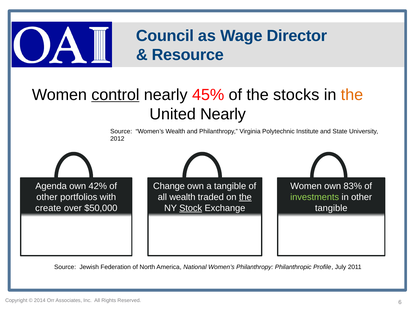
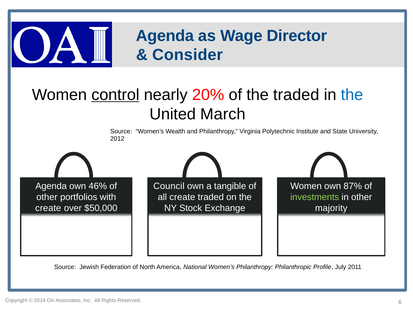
Council: Council -> Agenda (165, 36)
Resource: Resource -> Consider (188, 55)
45%: 45% -> 20% (208, 95)
the stocks: stocks -> traded (296, 95)
the colour: orange -> blue (352, 95)
United Nearly: Nearly -> March (223, 114)
42%: 42% -> 46% (98, 186)
Change: Change -> Council (169, 186)
83%: 83% -> 87% (353, 186)
all wealth: wealth -> create (182, 197)
the underline: present -> none (245, 197)
Stock underline: present -> none (191, 208)
tangible: tangible -> majority (331, 208)
